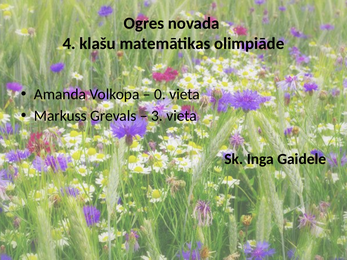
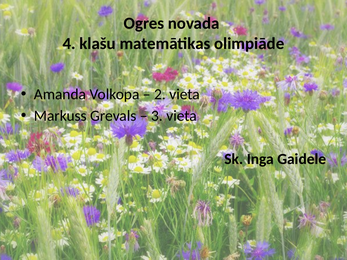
0: 0 -> 2 (160, 94)
